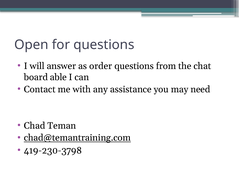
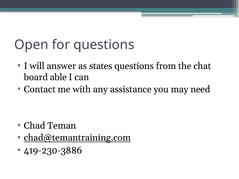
order: order -> states (101, 66)
419-230-3798: 419-230-3798 -> 419-230-3886 (53, 151)
